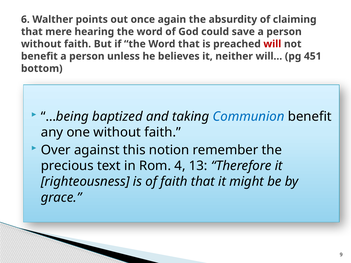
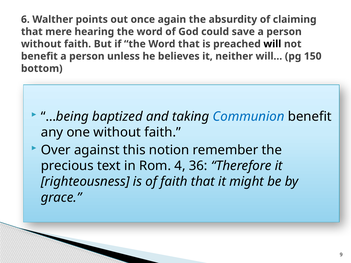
will colour: red -> black (272, 44)
451: 451 -> 150 (313, 56)
13: 13 -> 36 (198, 166)
